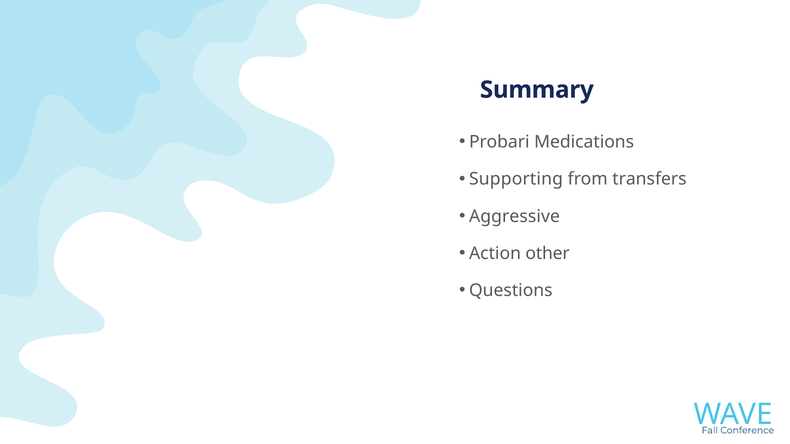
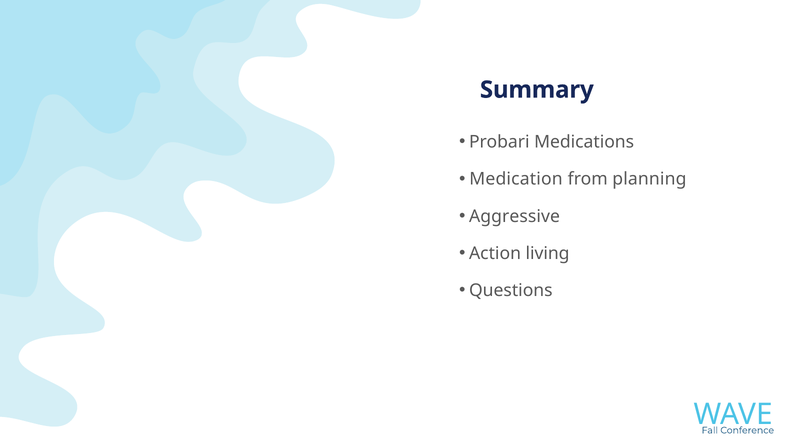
Supporting: Supporting -> Medication (516, 179)
transfers: transfers -> planning (649, 179)
other: other -> living (548, 254)
